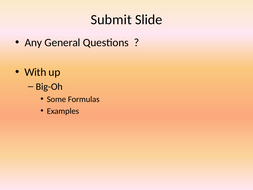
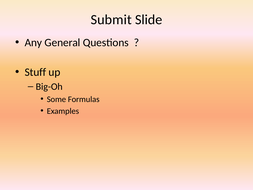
With: With -> Stuff (35, 72)
